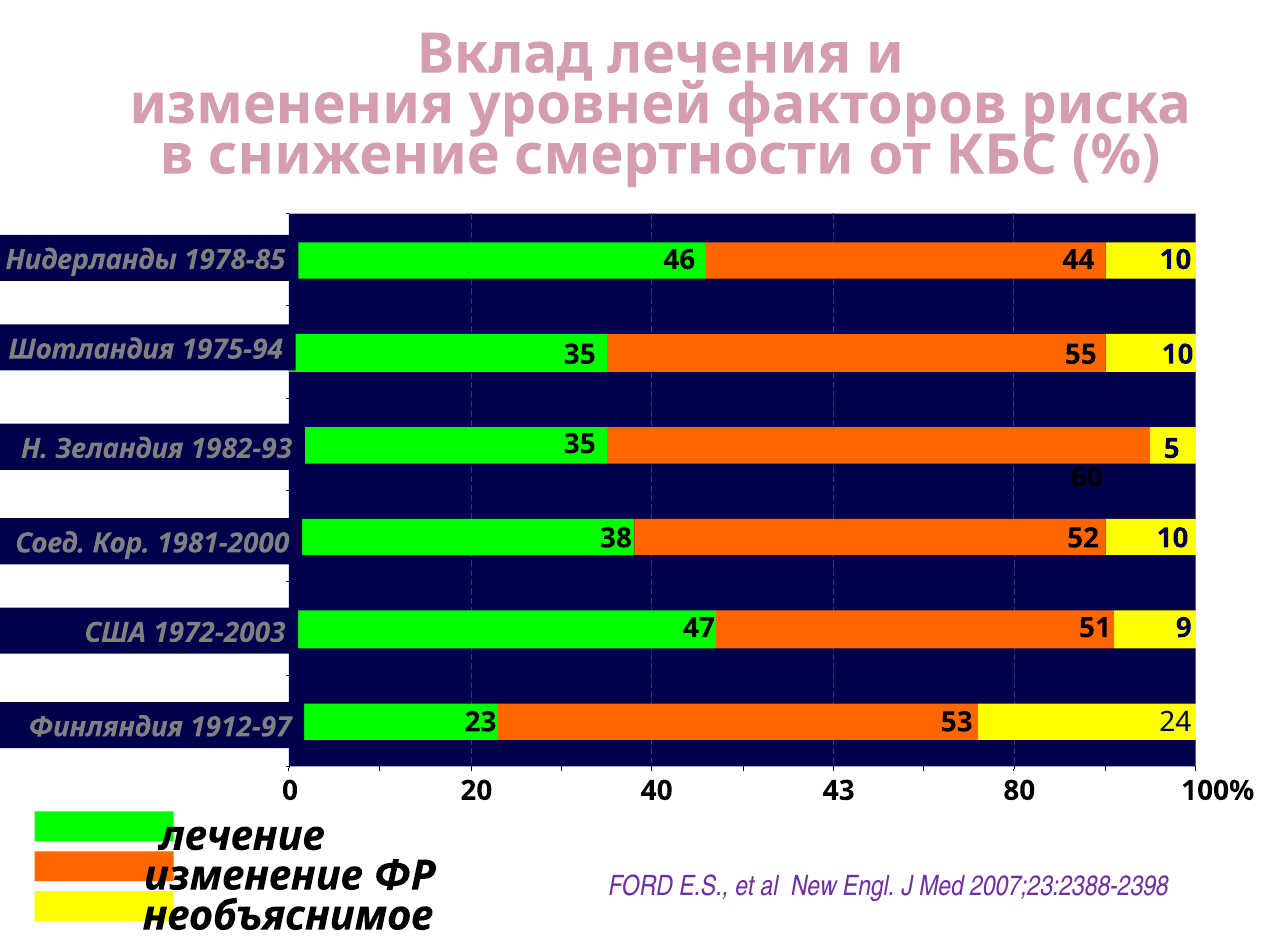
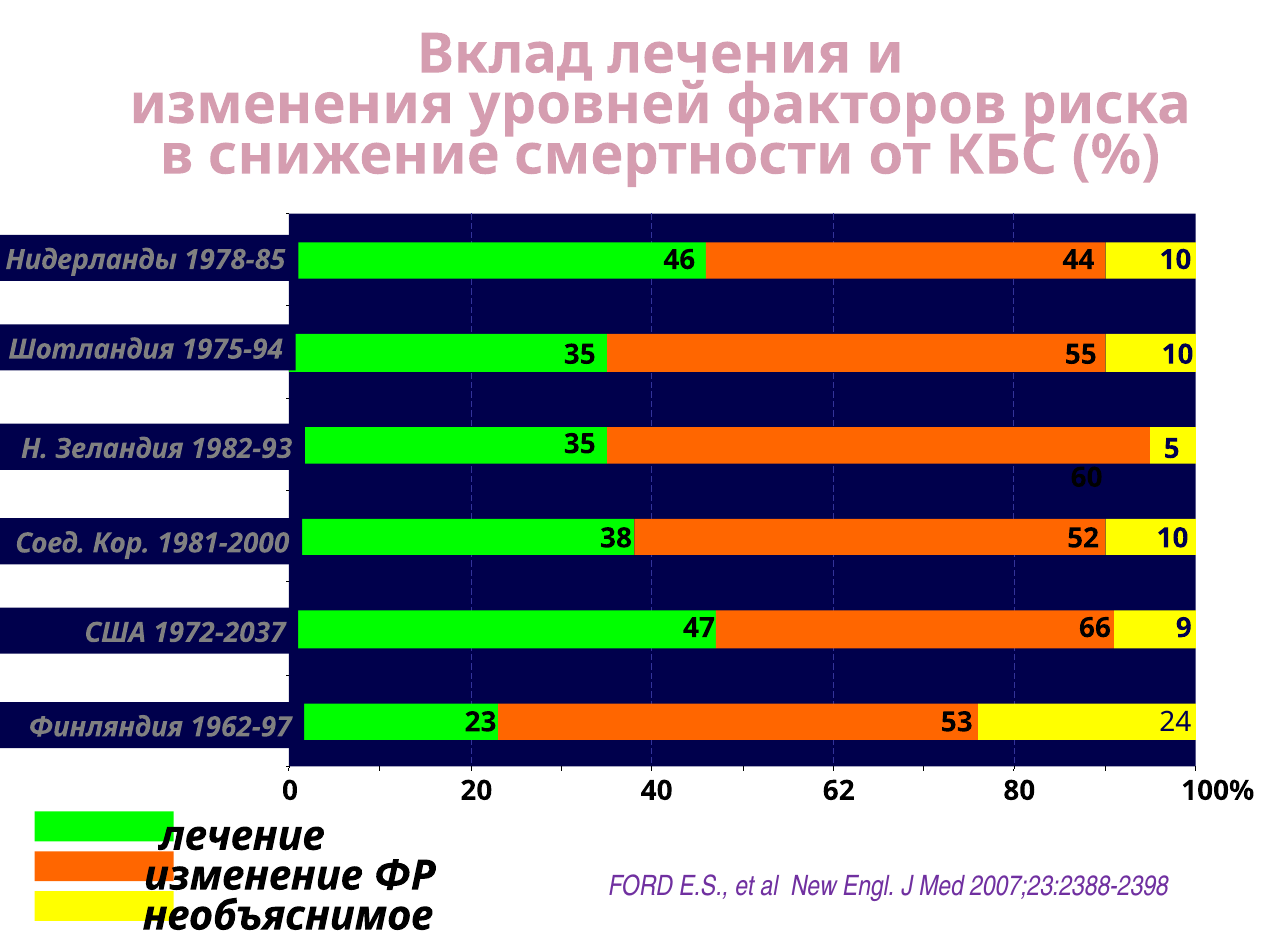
51: 51 -> 66 (1095, 628)
1972-2003: 1972-2003 -> 1972-2037 (219, 632)
1912-97: 1912-97 -> 1962-97 (241, 727)
43: 43 -> 62 (839, 790)
